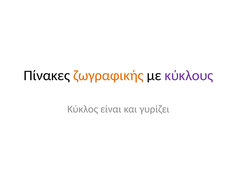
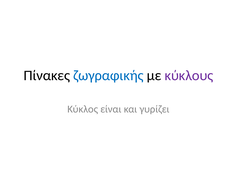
ζωγραφικής colour: orange -> blue (108, 75)
